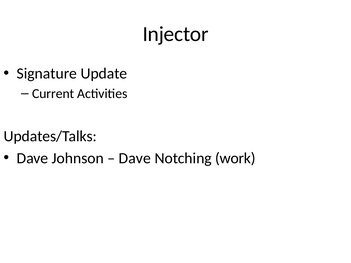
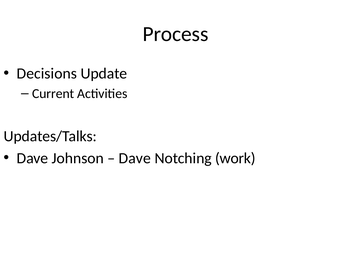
Injector: Injector -> Process (175, 34)
Signature: Signature -> Decisions (47, 74)
